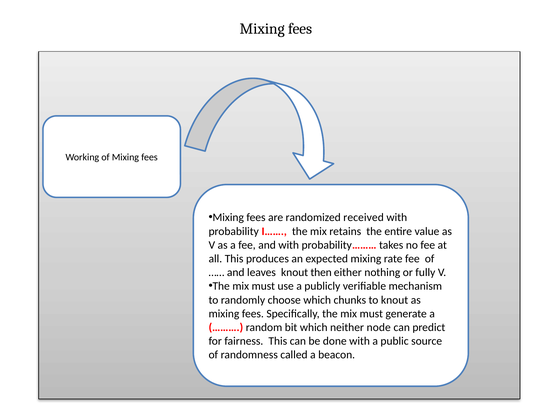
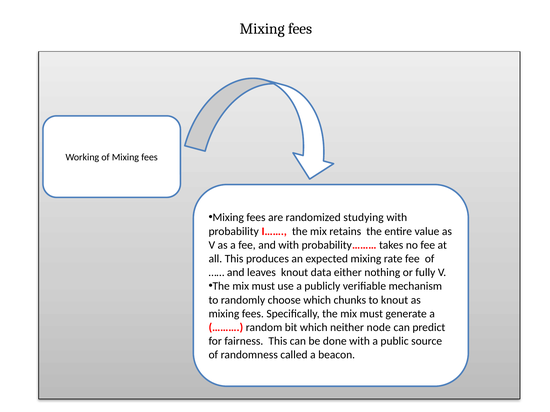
received: received -> studying (364, 218)
then: then -> data (321, 273)
